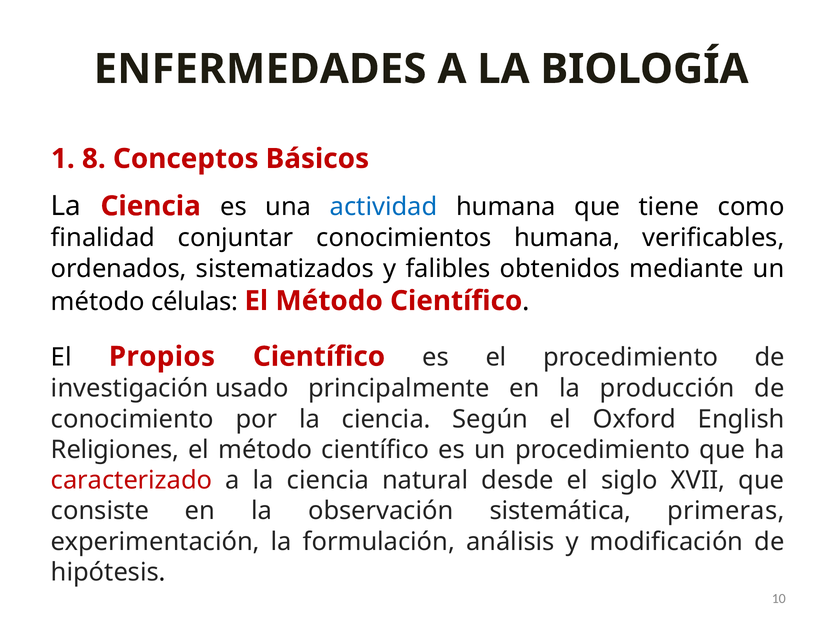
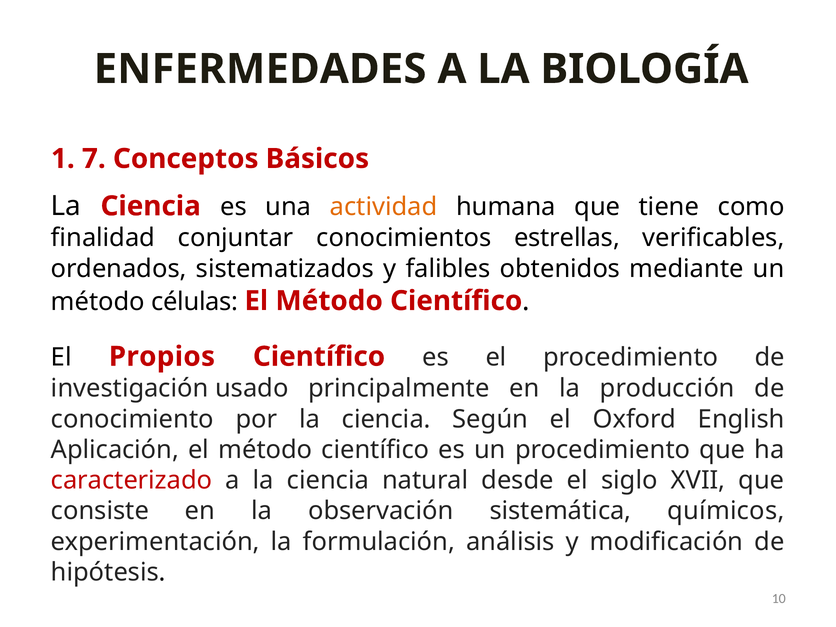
8: 8 -> 7 (94, 159)
actividad colour: blue -> orange (384, 207)
conocimientos humana: humana -> estrellas (567, 238)
Religiones: Religiones -> Aplicación (115, 450)
primeras: primeras -> químicos (726, 511)
